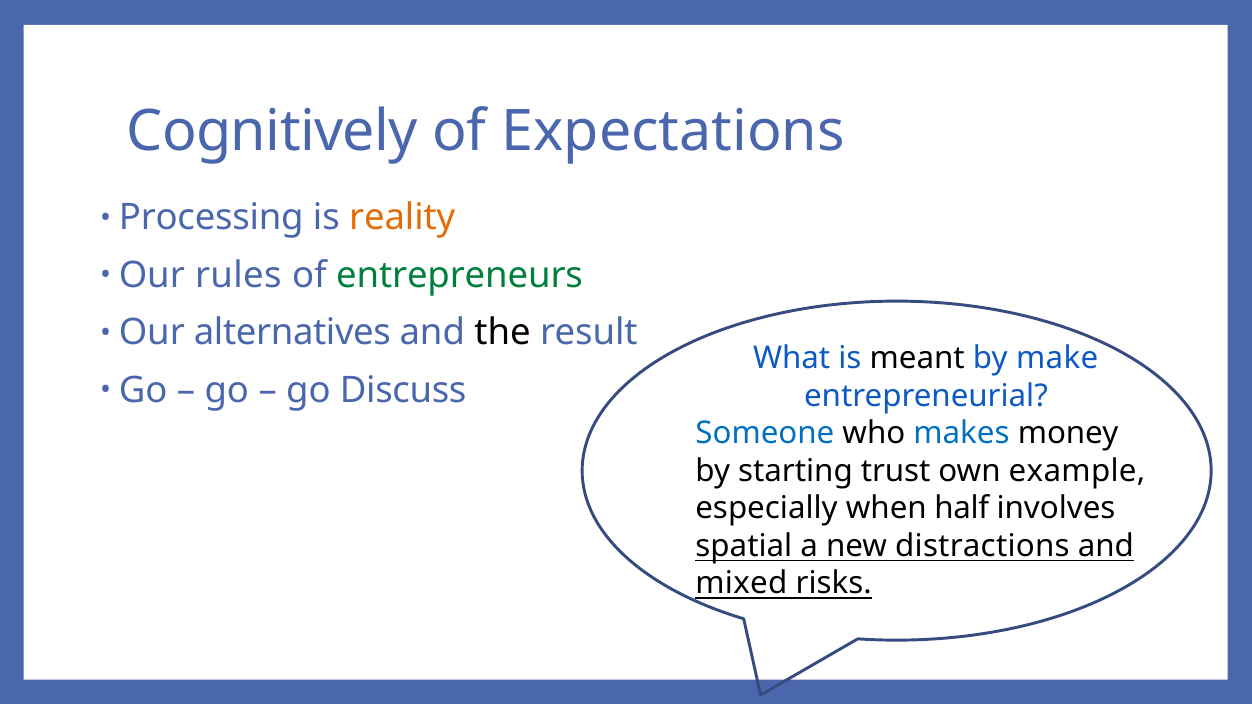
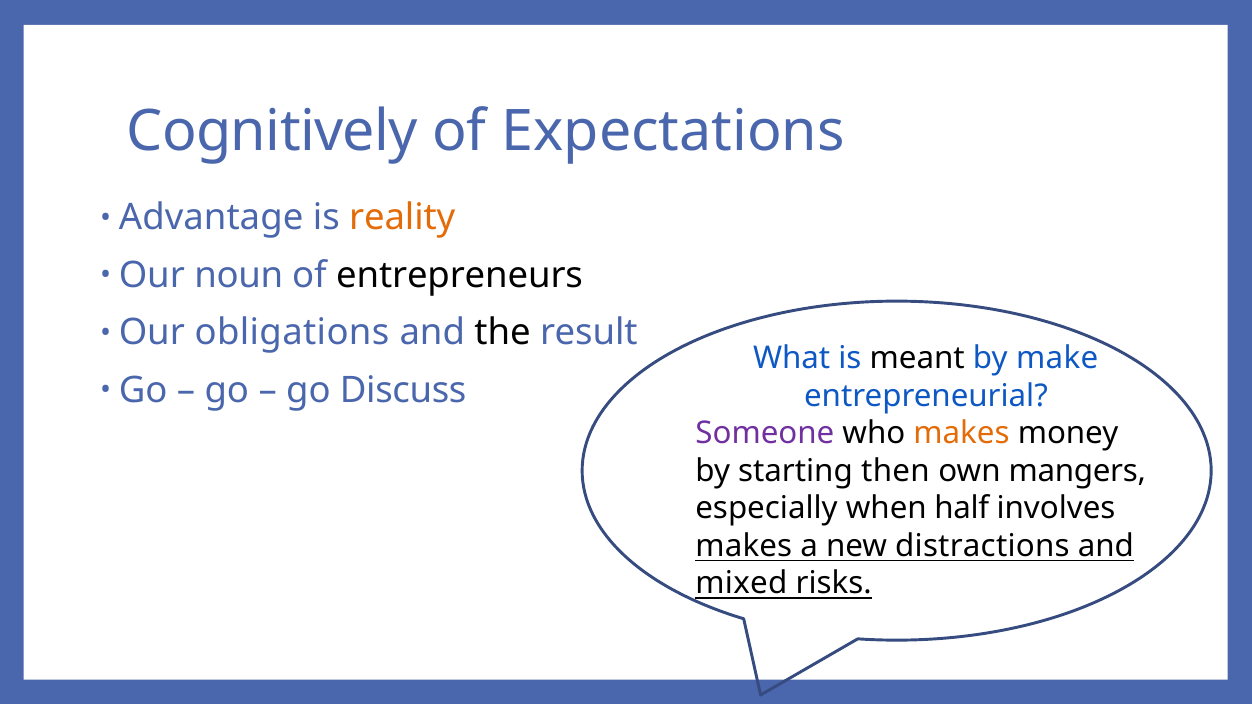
Processing: Processing -> Advantage (211, 218)
rules: rules -> noun (239, 275)
entrepreneurs colour: green -> black (460, 275)
alternatives: alternatives -> obligations (292, 333)
Someone colour: blue -> purple (765, 434)
makes colour: blue -> orange (962, 434)
trust: trust -> then (895, 471)
example: example -> mangers (1077, 471)
spatial: spatial -> makes (744, 546)
